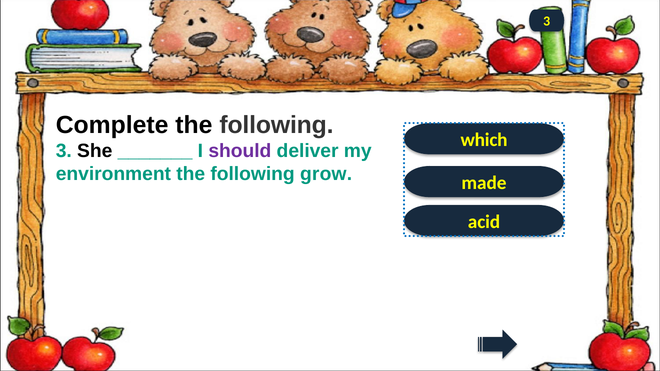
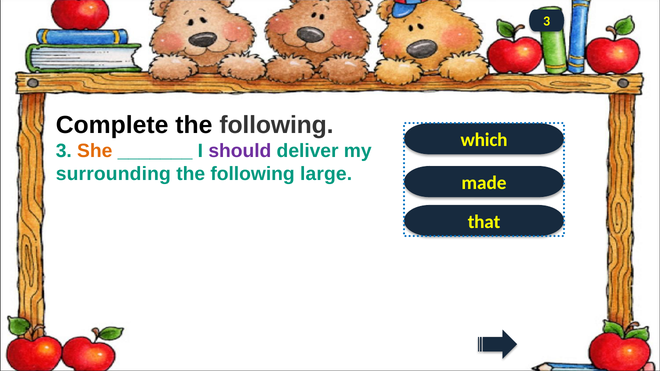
She colour: black -> orange (95, 151)
environment: environment -> surrounding (113, 174)
grow: grow -> large (326, 174)
acid: acid -> that (484, 222)
